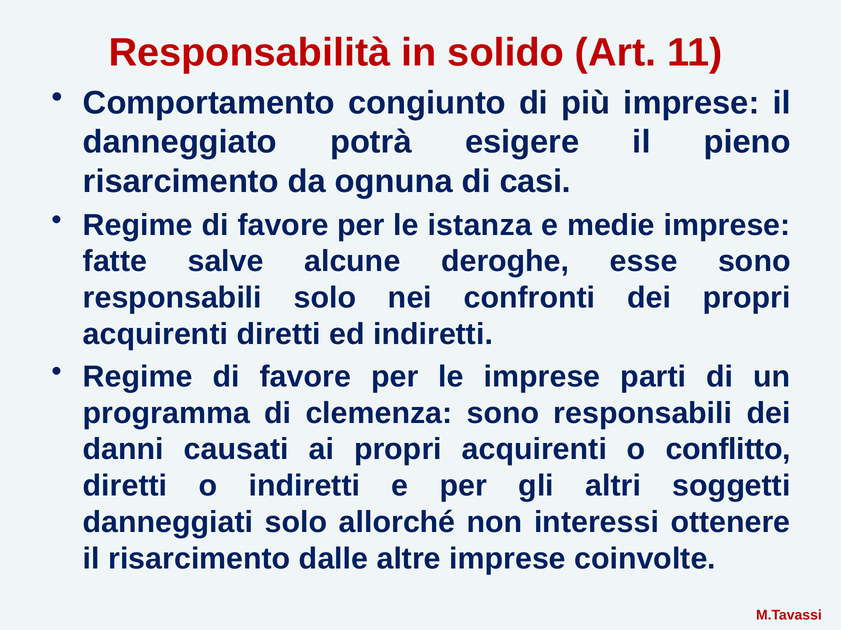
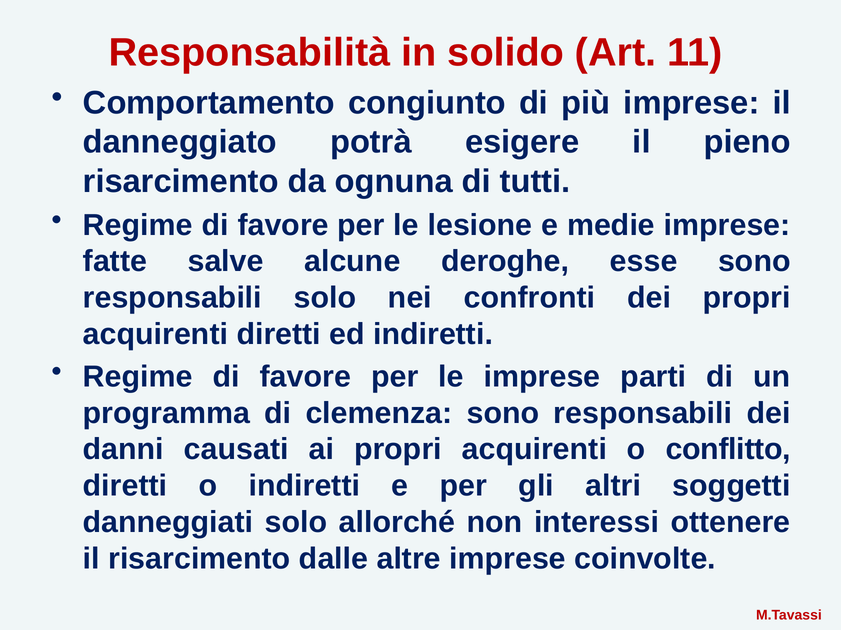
casi: casi -> tutti (535, 182)
istanza: istanza -> lesione (480, 225)
